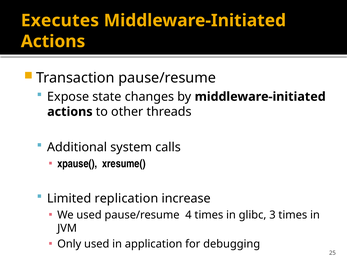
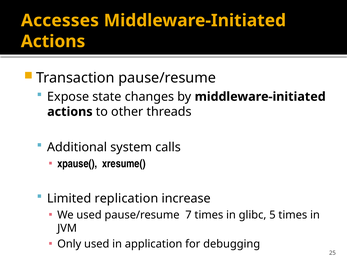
Executes: Executes -> Accesses (60, 20)
4: 4 -> 7 (188, 214)
3: 3 -> 5 (272, 214)
